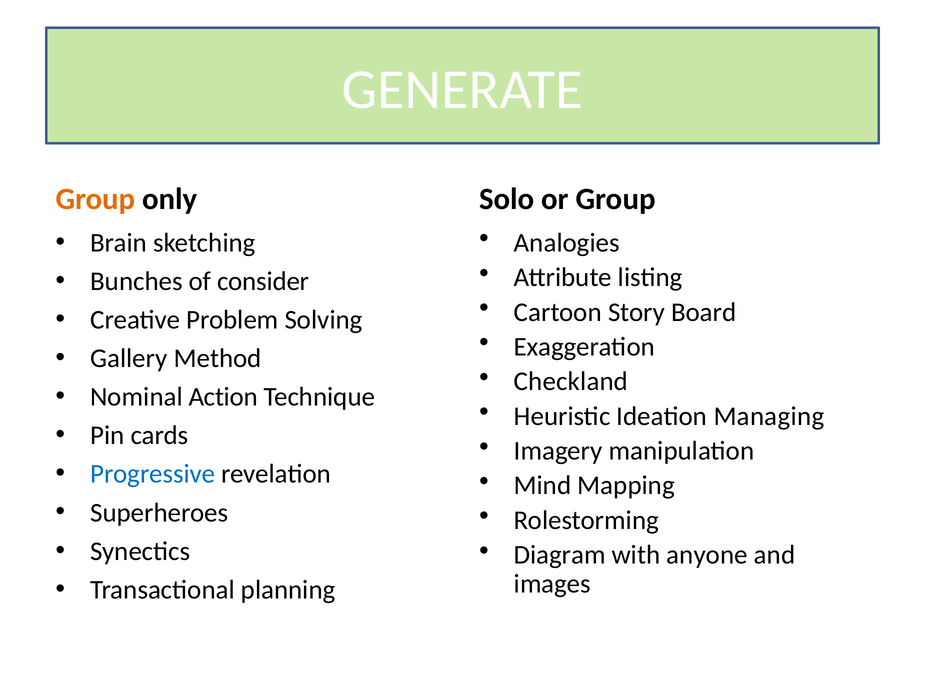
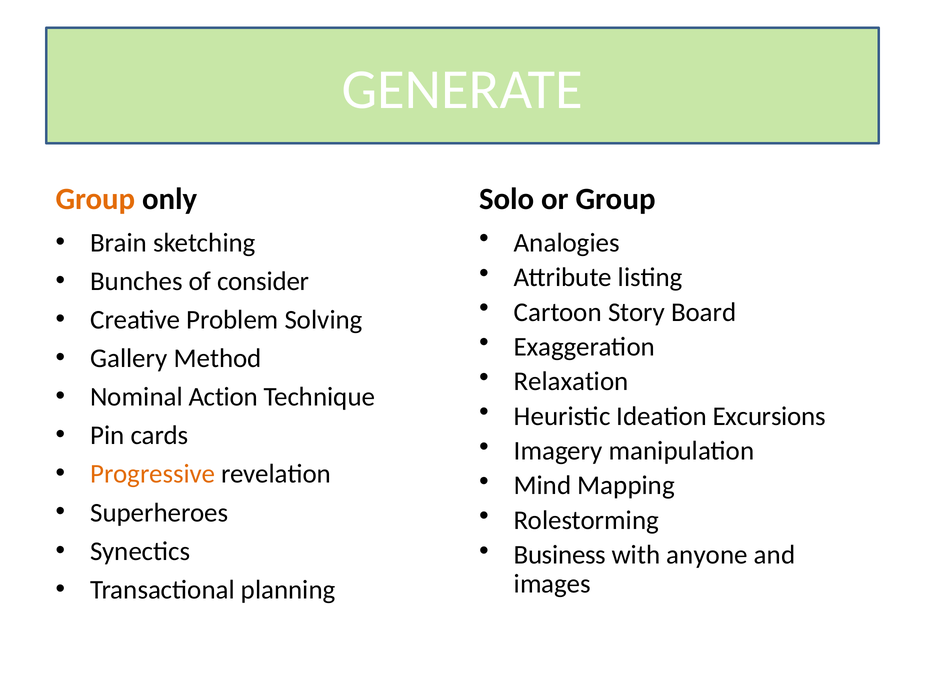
Checkland: Checkland -> Relaxation (571, 381)
Managing: Managing -> Excursions (769, 416)
Progressive colour: blue -> orange (153, 474)
Diagram: Diagram -> Business (560, 555)
